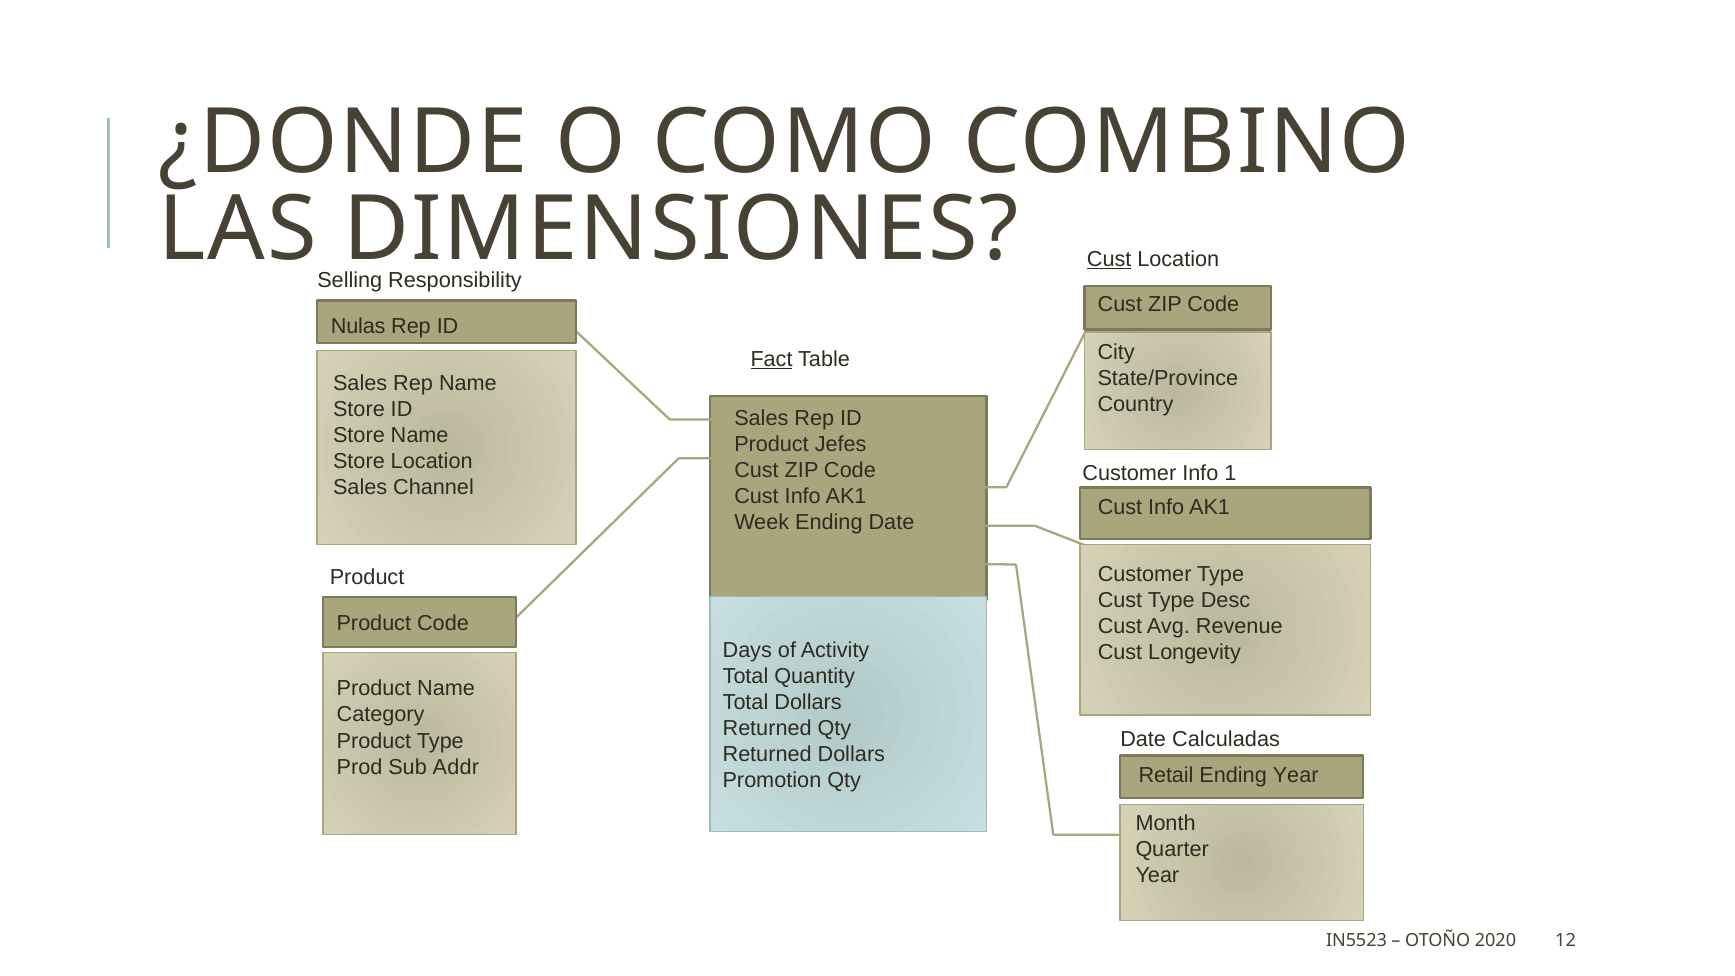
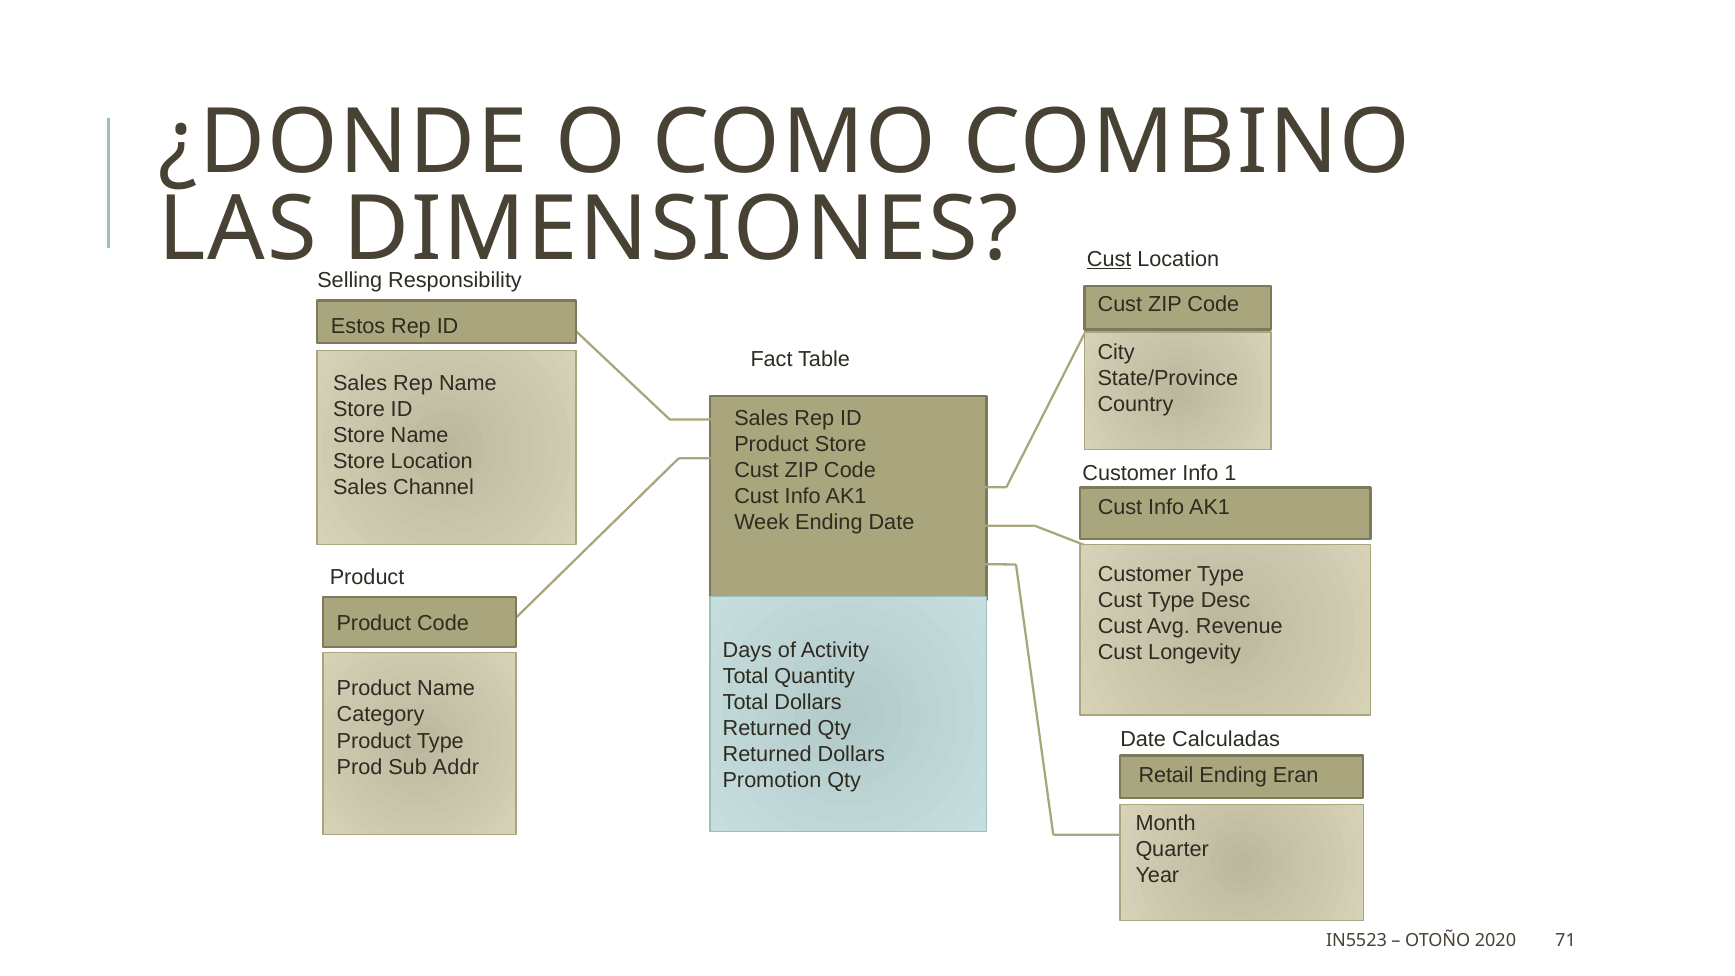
Nulas: Nulas -> Estos (358, 326)
Fact underline: present -> none (772, 360)
Product Jefes: Jefes -> Store (841, 445)
Ending Year: Year -> Eran (1296, 775)
12: 12 -> 71 (1566, 940)
